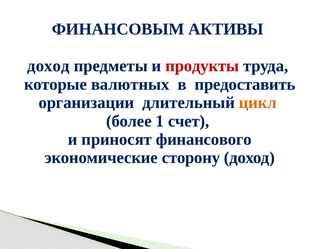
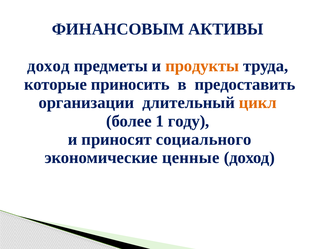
продукты colour: red -> orange (202, 66)
валютных: валютных -> приносить (130, 84)
счет: счет -> году (189, 121)
финансового: финансового -> социального (204, 139)
сторону: сторону -> ценные (191, 158)
